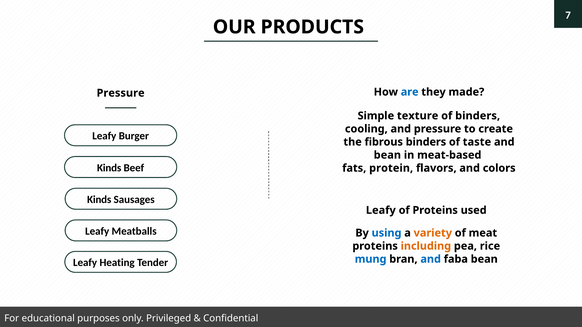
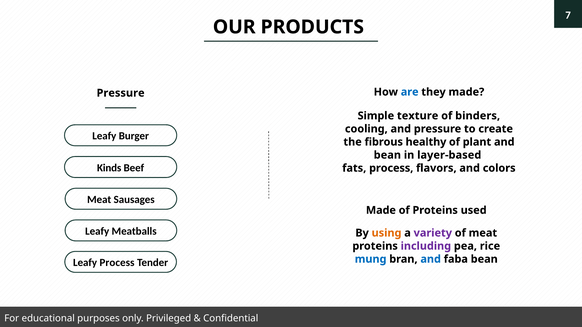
fibrous binders: binders -> healthy (426, 142)
taste: taste -> plant (477, 142)
meat-based: meat-based -> layer-based (449, 155)
fats protein: protein -> process (391, 168)
Kinds: Kinds -> Meat (99, 200)
Leafy: Leafy -> Made (381, 210)
using colour: blue -> orange (387, 233)
variety colour: orange -> purple (433, 233)
including colour: orange -> purple (426, 246)
Leafy Heating: Heating -> Process (117, 263)
